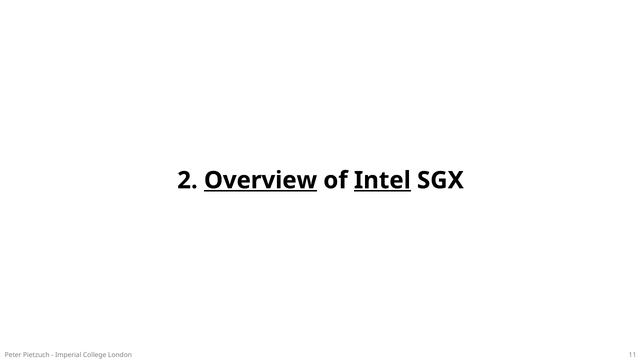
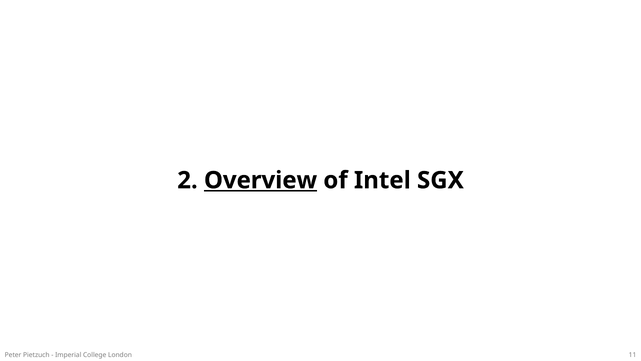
Intel underline: present -> none (382, 180)
